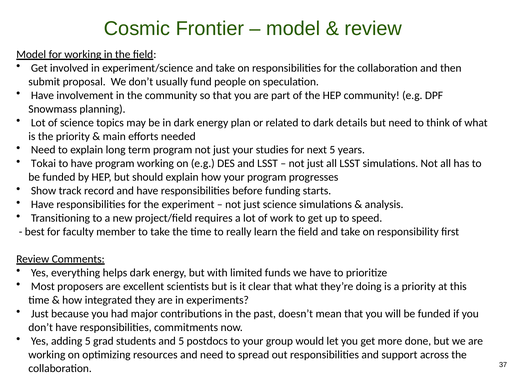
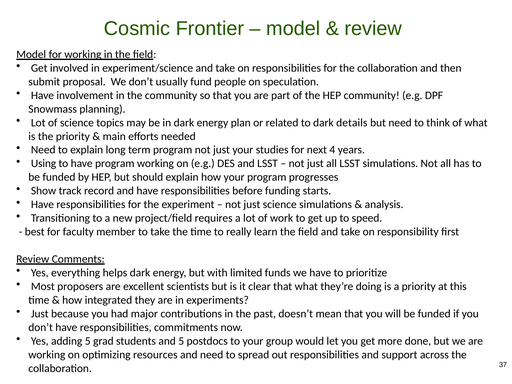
next 5: 5 -> 4 (332, 150)
Tokai: Tokai -> Using (44, 164)
